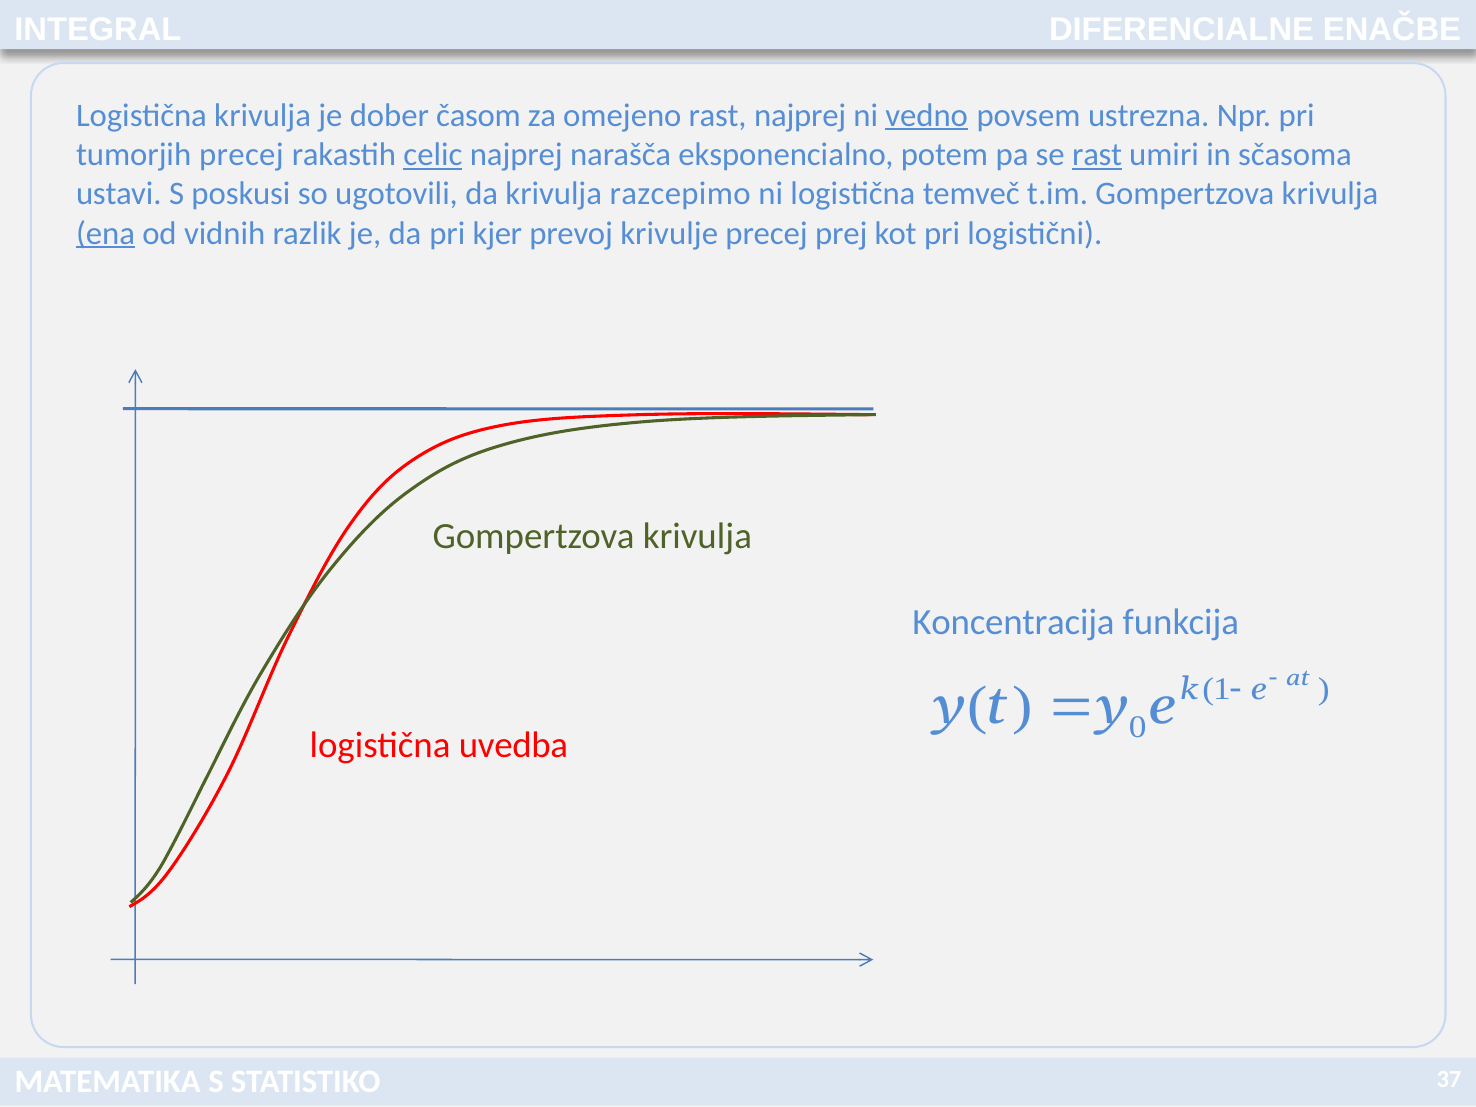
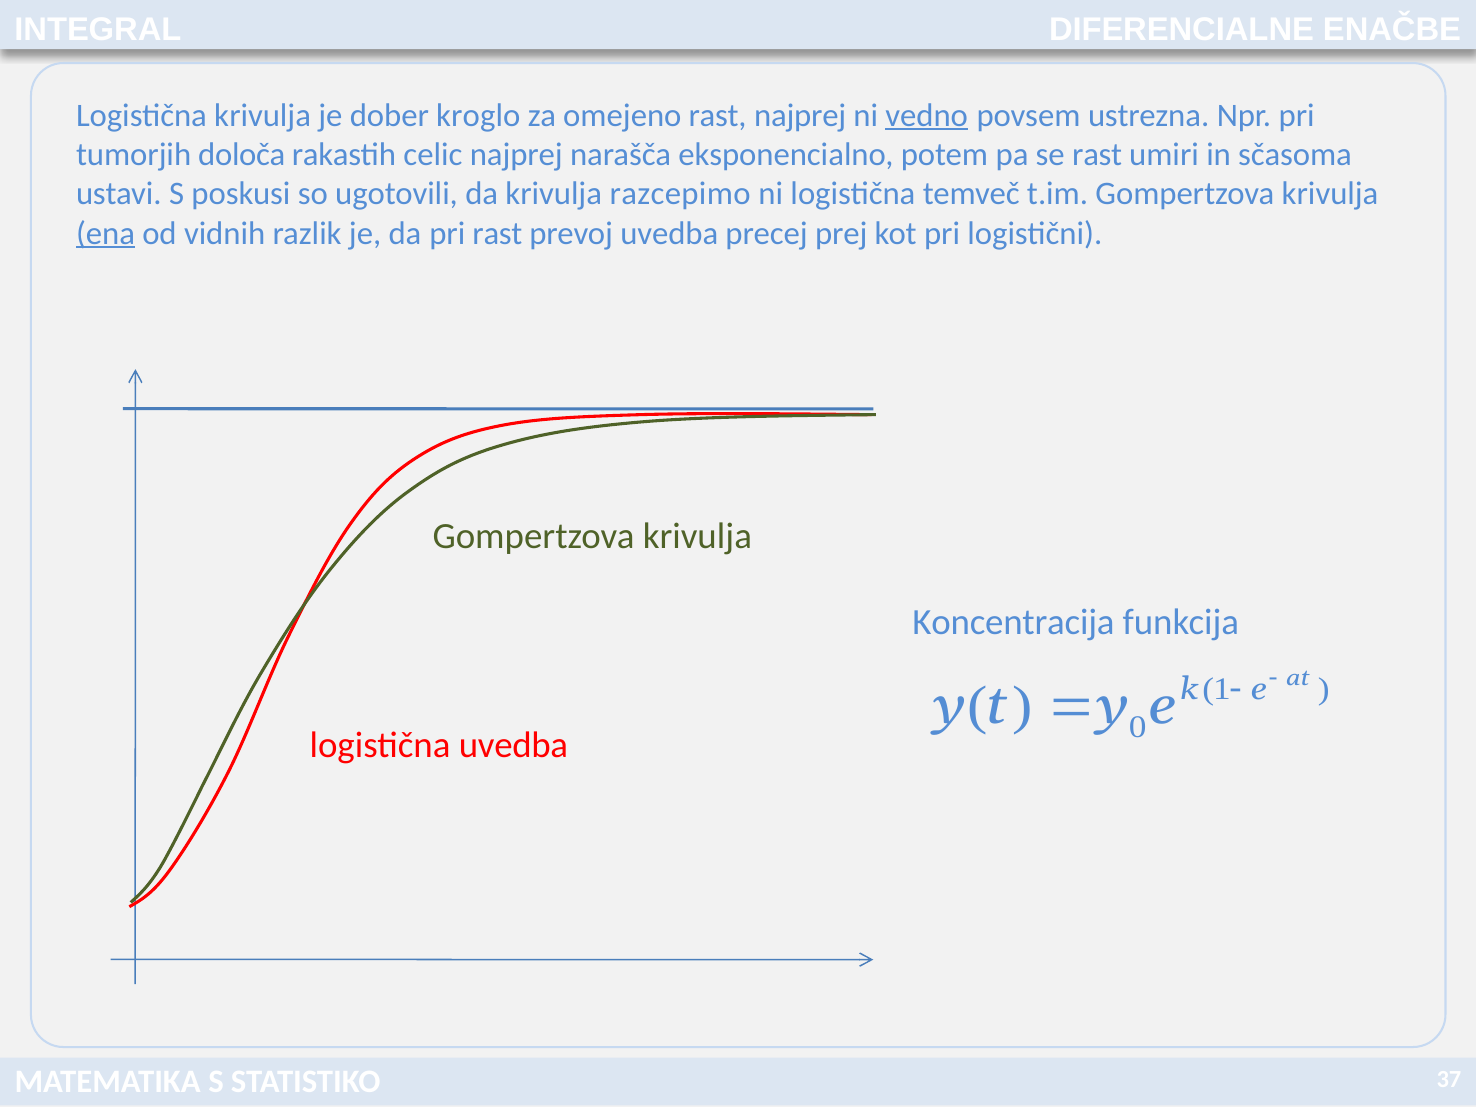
časom: časom -> kroglo (478, 115)
tumorjih precej: precej -> določa (242, 155)
celic underline: present -> none (433, 155)
rast underline: present -> none (1097, 155)
pri kjer: kjer -> rast (497, 233)
prevoj krivulje: krivulje -> uvedba (669, 233)
